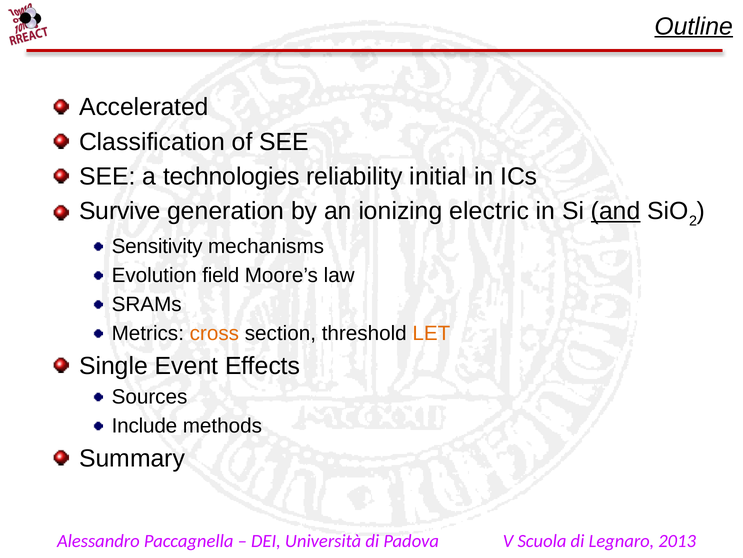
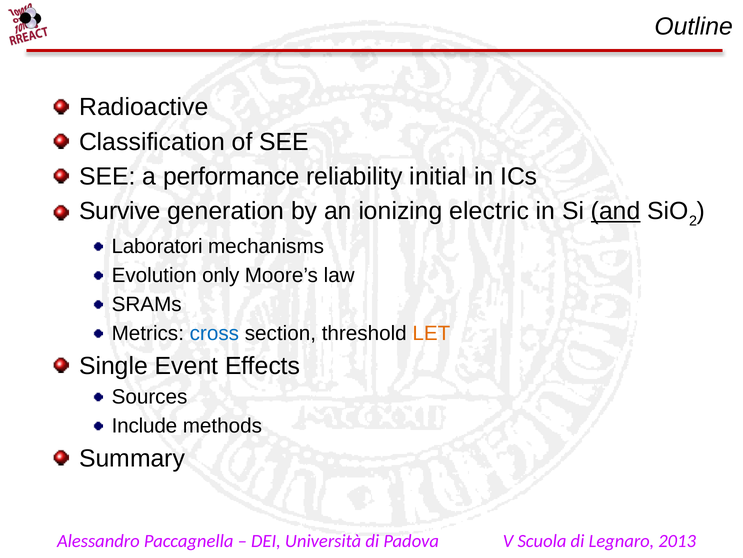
Outline underline: present -> none (694, 26)
Accelerated: Accelerated -> Radioactive (144, 107)
technologies: technologies -> performance (231, 176)
Sensitivity: Sensitivity -> Laboratori (157, 246)
field: field -> only (221, 275)
cross colour: orange -> blue (214, 333)
